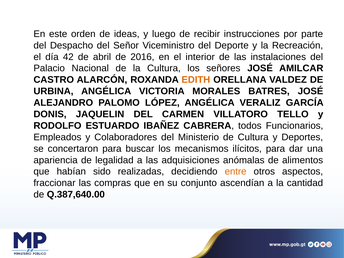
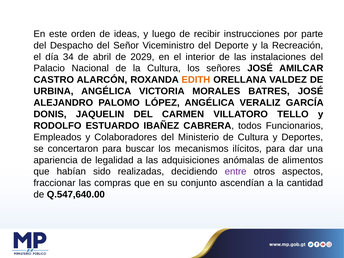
42: 42 -> 34 (68, 57)
2016: 2016 -> 2029 (142, 57)
entre colour: orange -> purple (236, 172)
Q.387,640.00: Q.387,640.00 -> Q.547,640.00 (76, 195)
